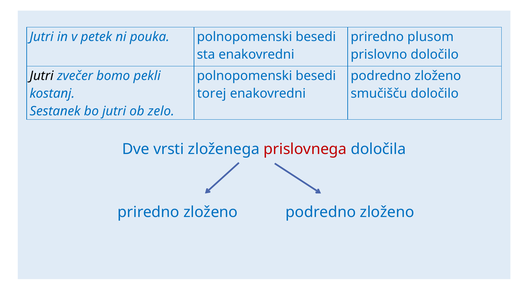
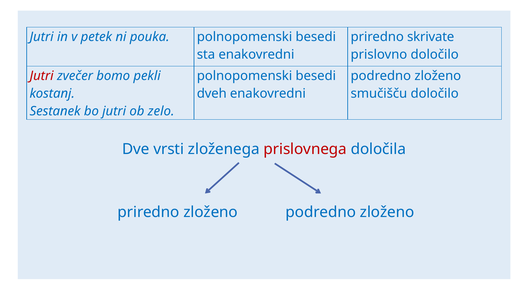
plusom: plusom -> skrivate (431, 37)
Jutri colour: black -> red (42, 76)
torej: torej -> dveh (212, 94)
